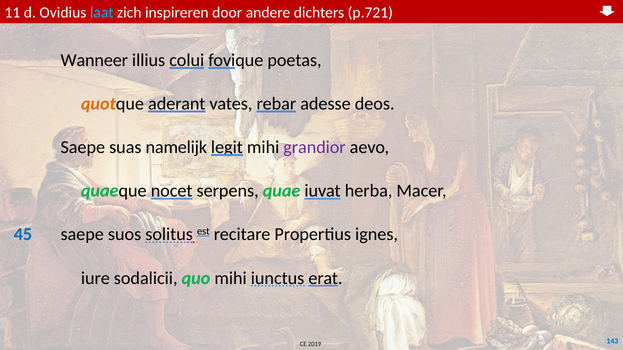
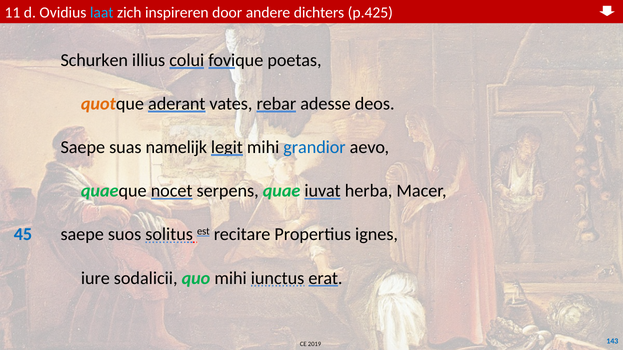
p.721: p.721 -> p.425 (370, 13)
Wanneer: Wanneer -> Schurken (94, 60)
grandior colour: purple -> blue (315, 147)
